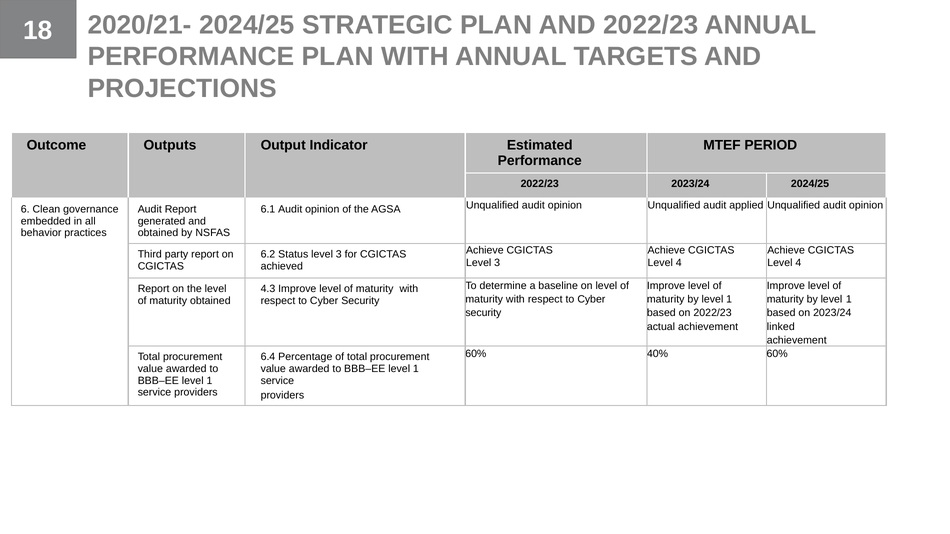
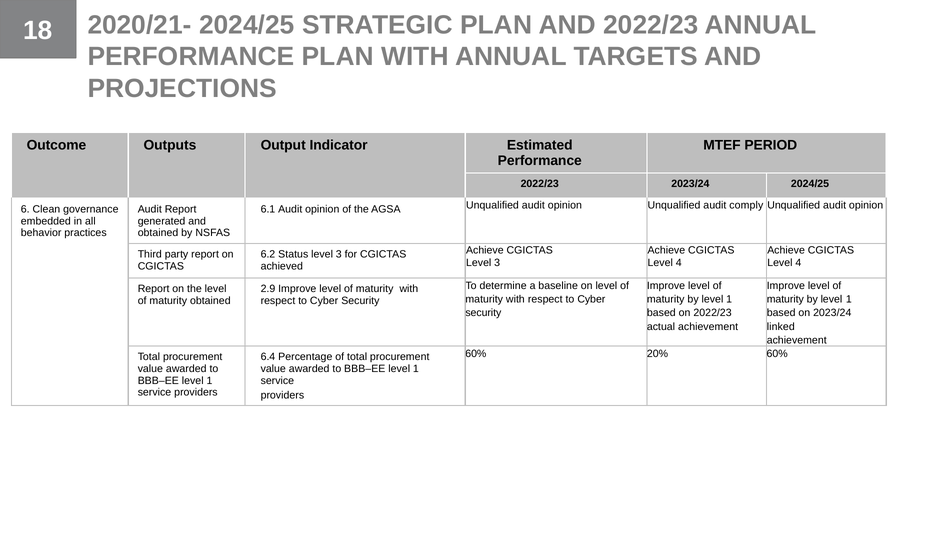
applied: applied -> comply (746, 205)
4.3: 4.3 -> 2.9 (268, 289)
40%: 40% -> 20% (657, 354)
